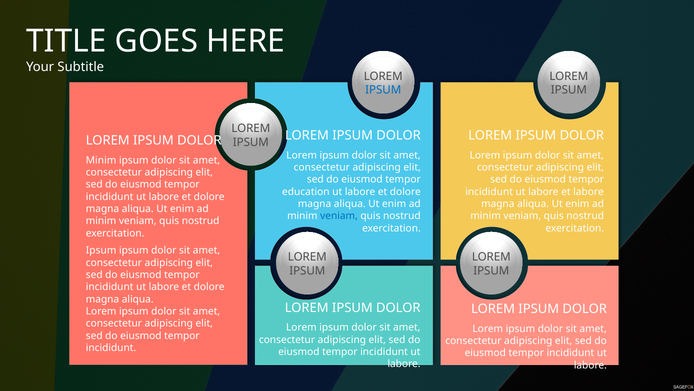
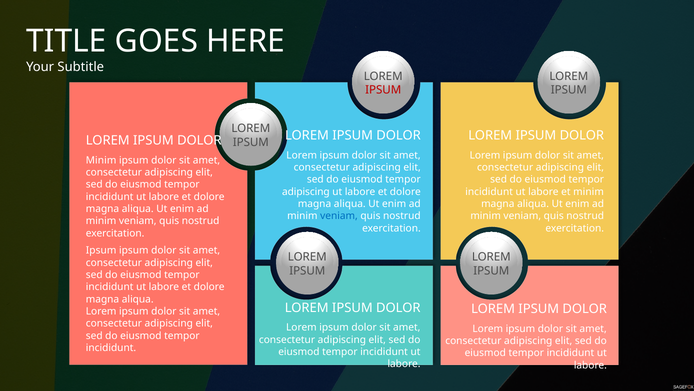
IPSUM colour: blue -> red (383, 90)
education: education -> adipiscing (306, 191)
et labore: labore -> minim (589, 191)
